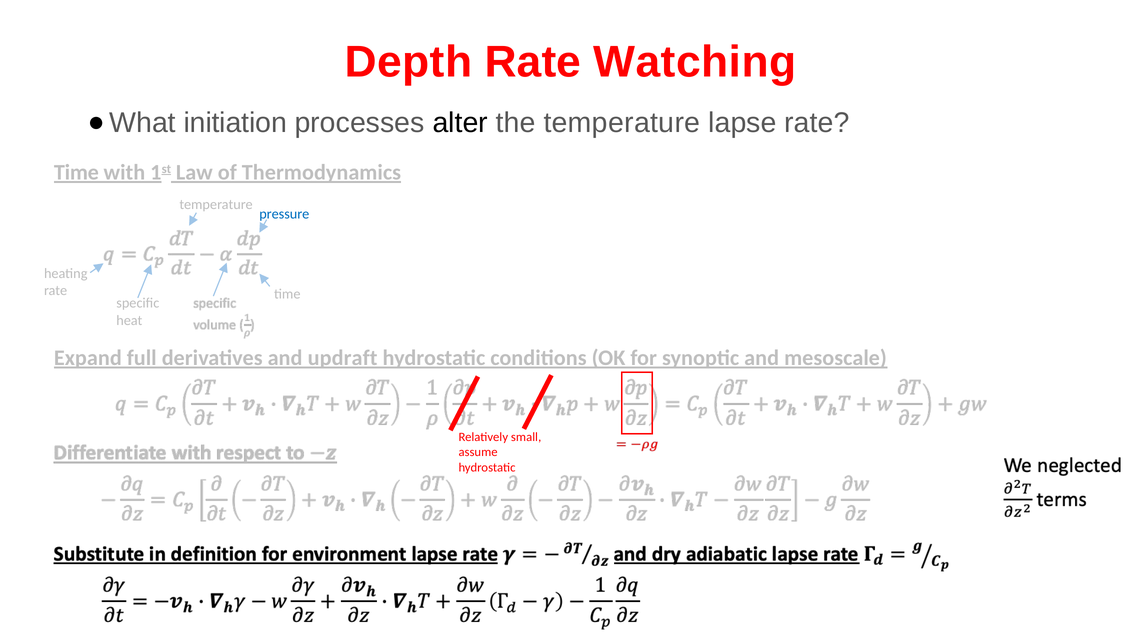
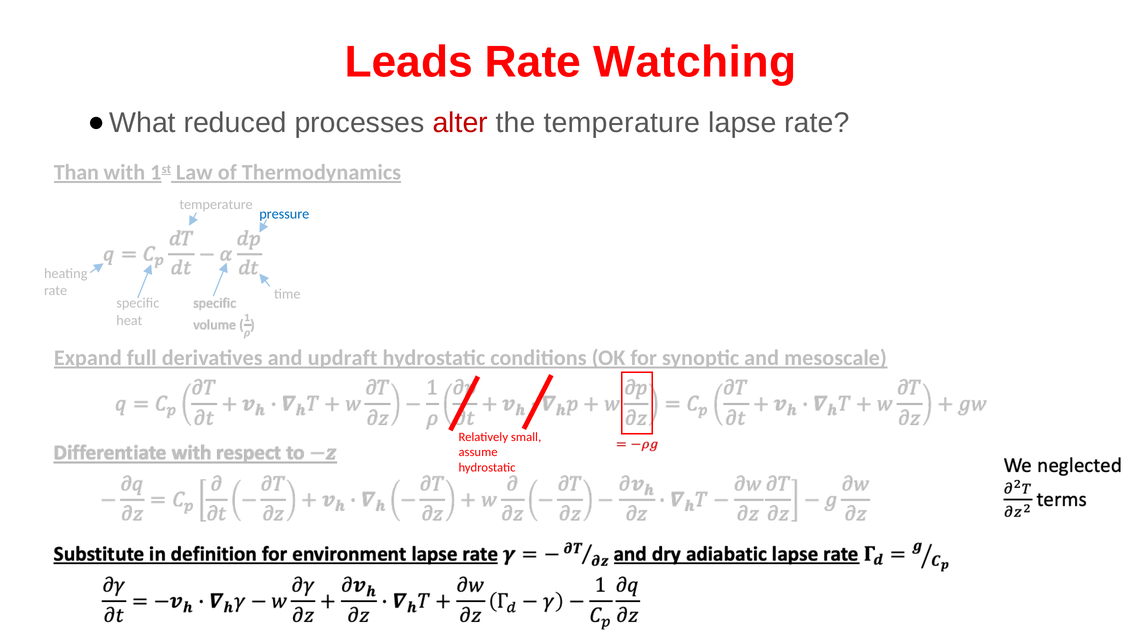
Depth: Depth -> Leads (409, 62)
initiation: initiation -> reduced (235, 123)
alter colour: black -> red (460, 123)
Time: Time -> Than (76, 172)
